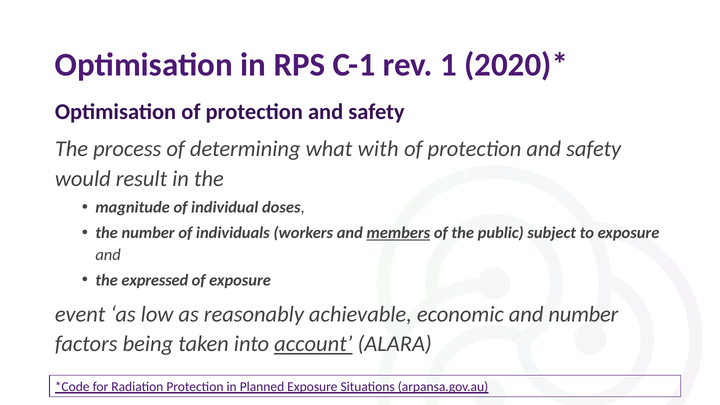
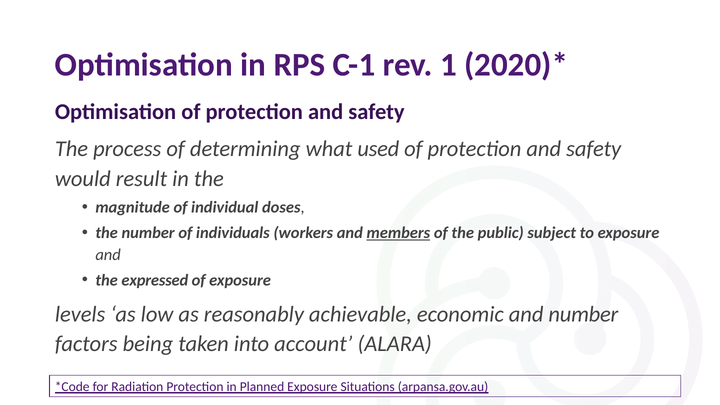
with: with -> used (378, 149)
event: event -> levels (80, 314)
account underline: present -> none (313, 344)
